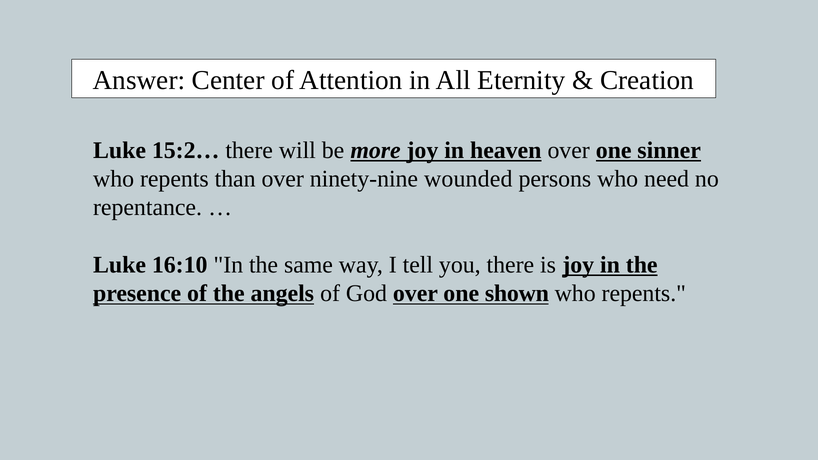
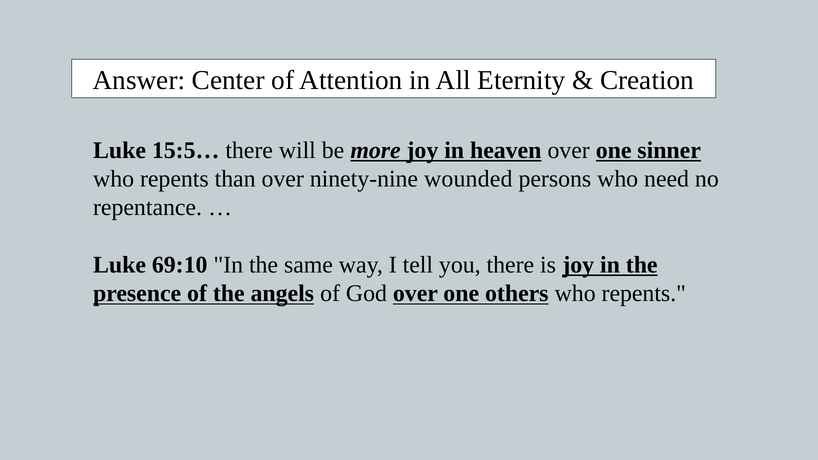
15:2…: 15:2… -> 15:5… (186, 150)
16:10: 16:10 -> 69:10 (180, 265)
shown: shown -> others (517, 293)
